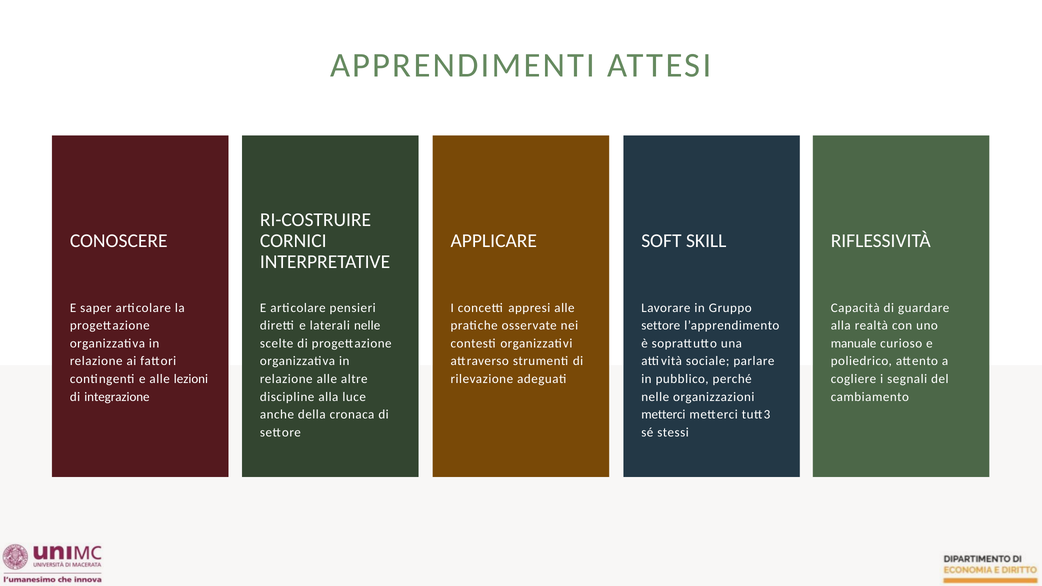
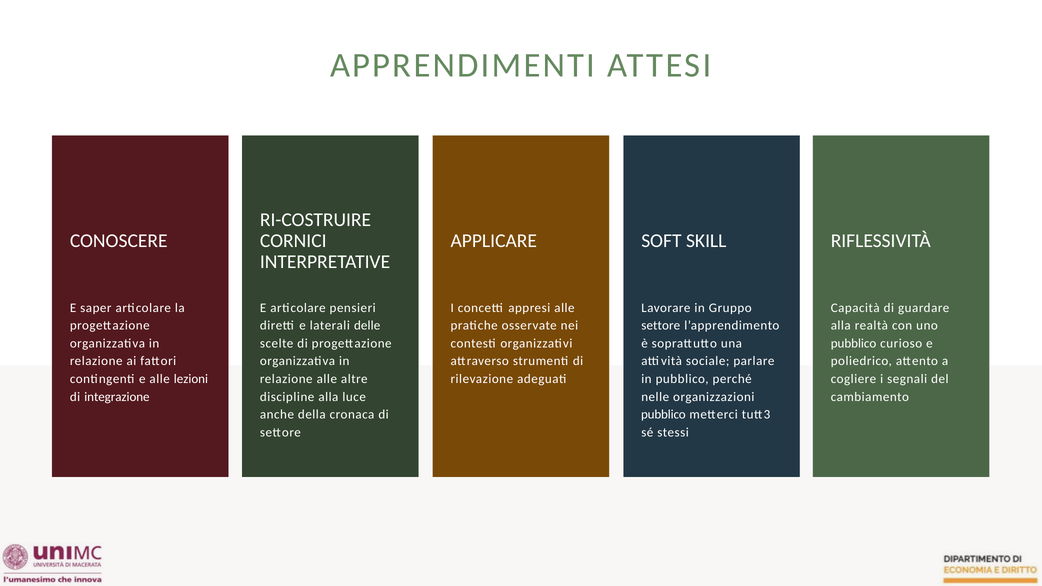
laterali nelle: nelle -> delle (367, 326)
manuale: manuale -> pubblico (854, 343)
metterci: metterci -> pubblico (663, 415)
